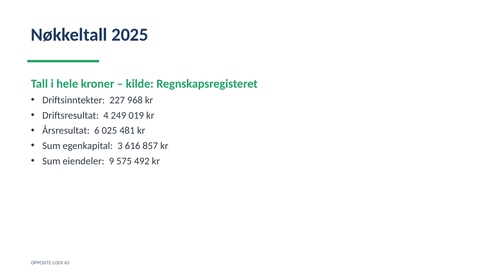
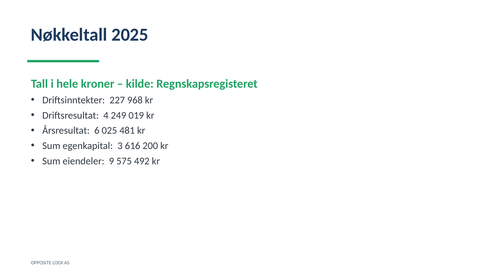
857: 857 -> 200 (150, 146)
